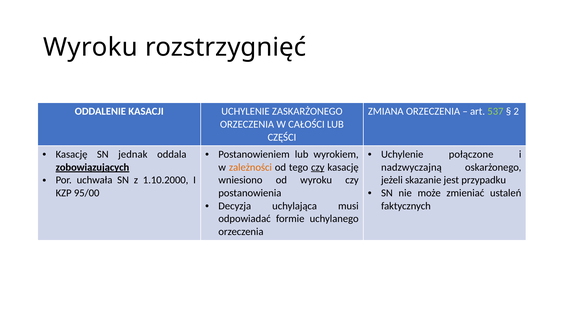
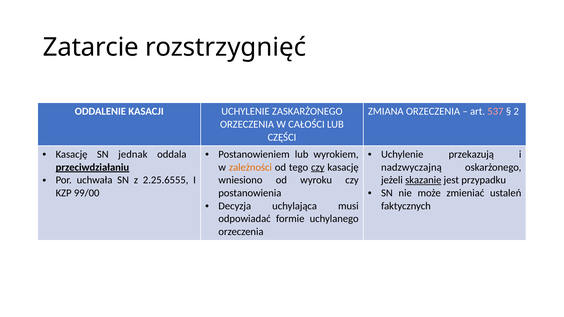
Wyroku: Wyroku -> Zatarcie (91, 47)
537 colour: light green -> pink (495, 112)
połączone: połączone -> przekazują (471, 154)
zobowiązujących: zobowiązujących -> przeciwdziałaniu (92, 167)
1.10.2000: 1.10.2000 -> 2.25.6555 (166, 180)
skazanie underline: none -> present (423, 180)
95/00: 95/00 -> 99/00 (87, 193)
